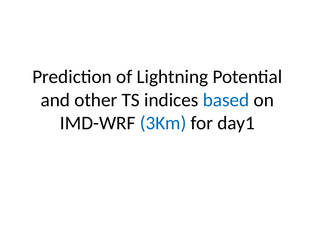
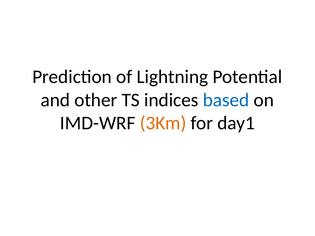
3Km colour: blue -> orange (163, 123)
